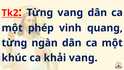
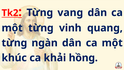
một phép: phép -> từng (41, 28)
khải vang: vang -> hồng (83, 58)
